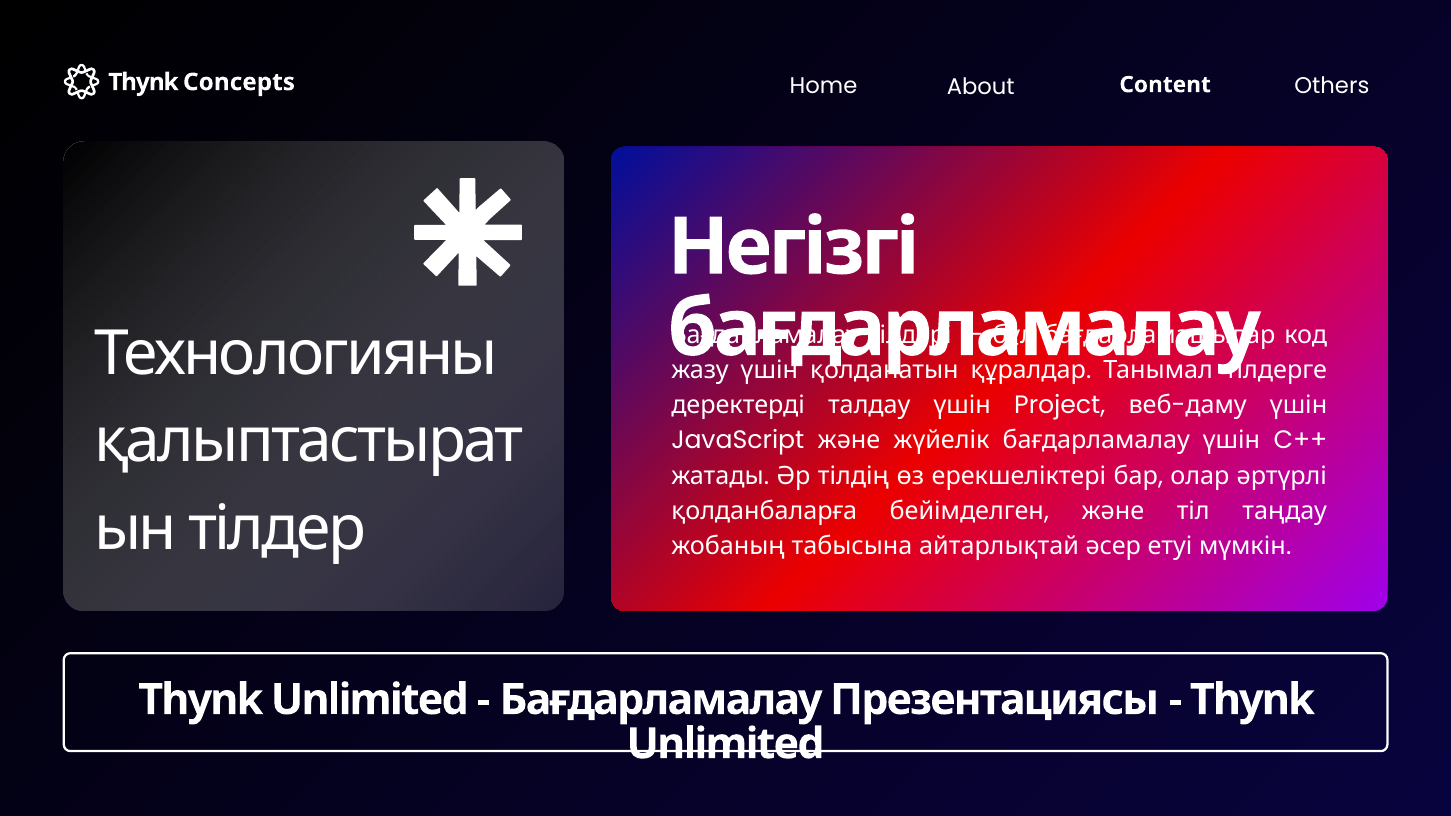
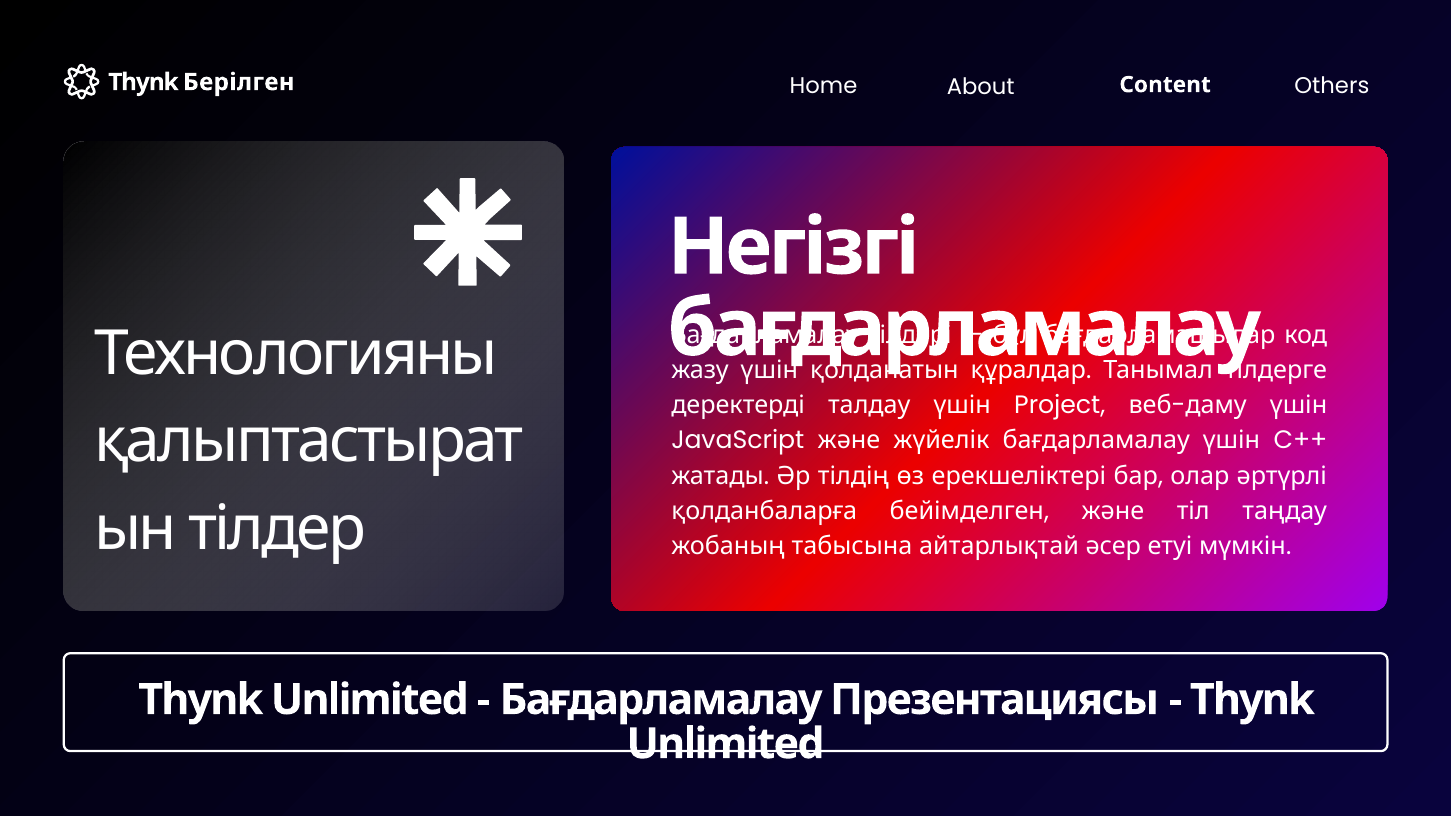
Concepts: Concepts -> Берілген (239, 82)
